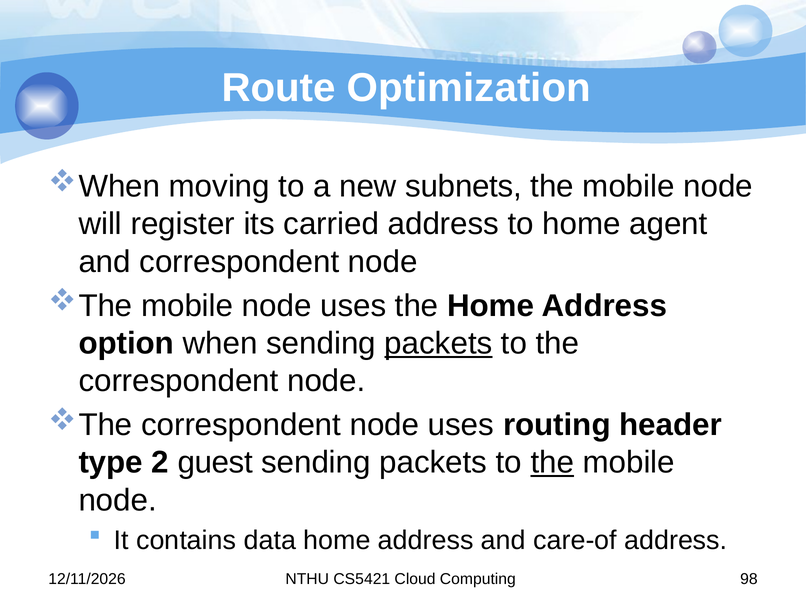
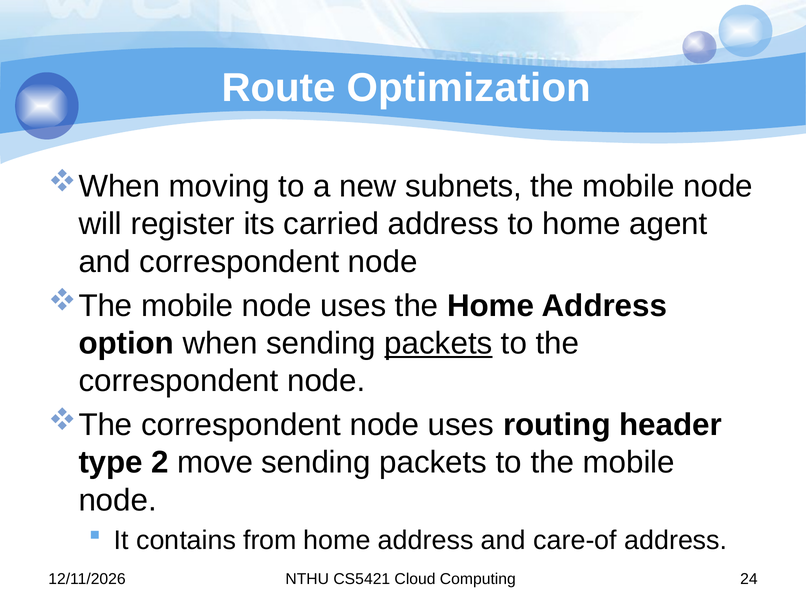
guest: guest -> move (215, 462)
the underline: present -> none (552, 462)
data: data -> from (270, 540)
98: 98 -> 24 (749, 579)
